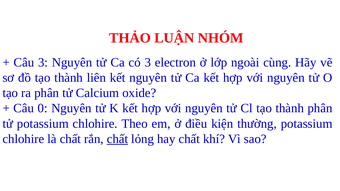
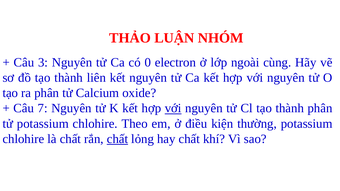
có 3: 3 -> 0 (148, 63)
0: 0 -> 7 (43, 108)
với underline: none -> present (173, 108)
